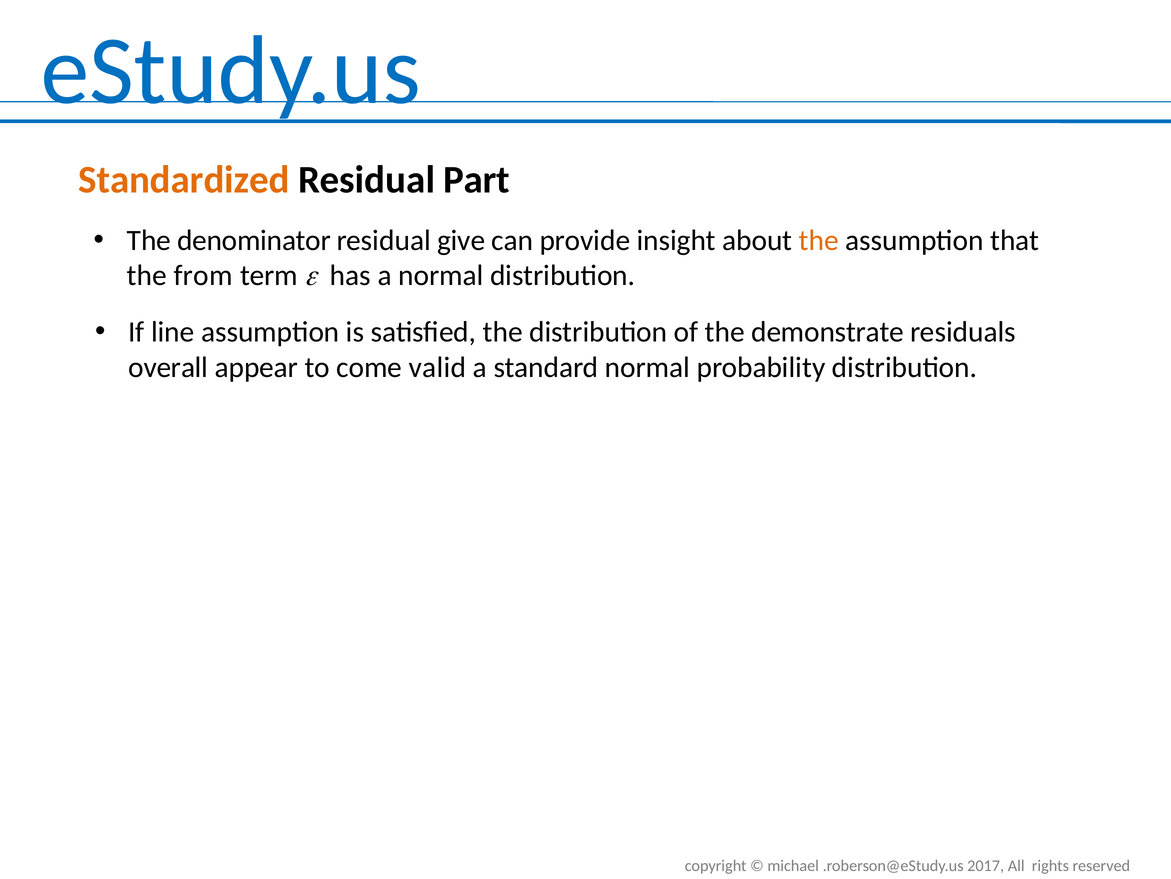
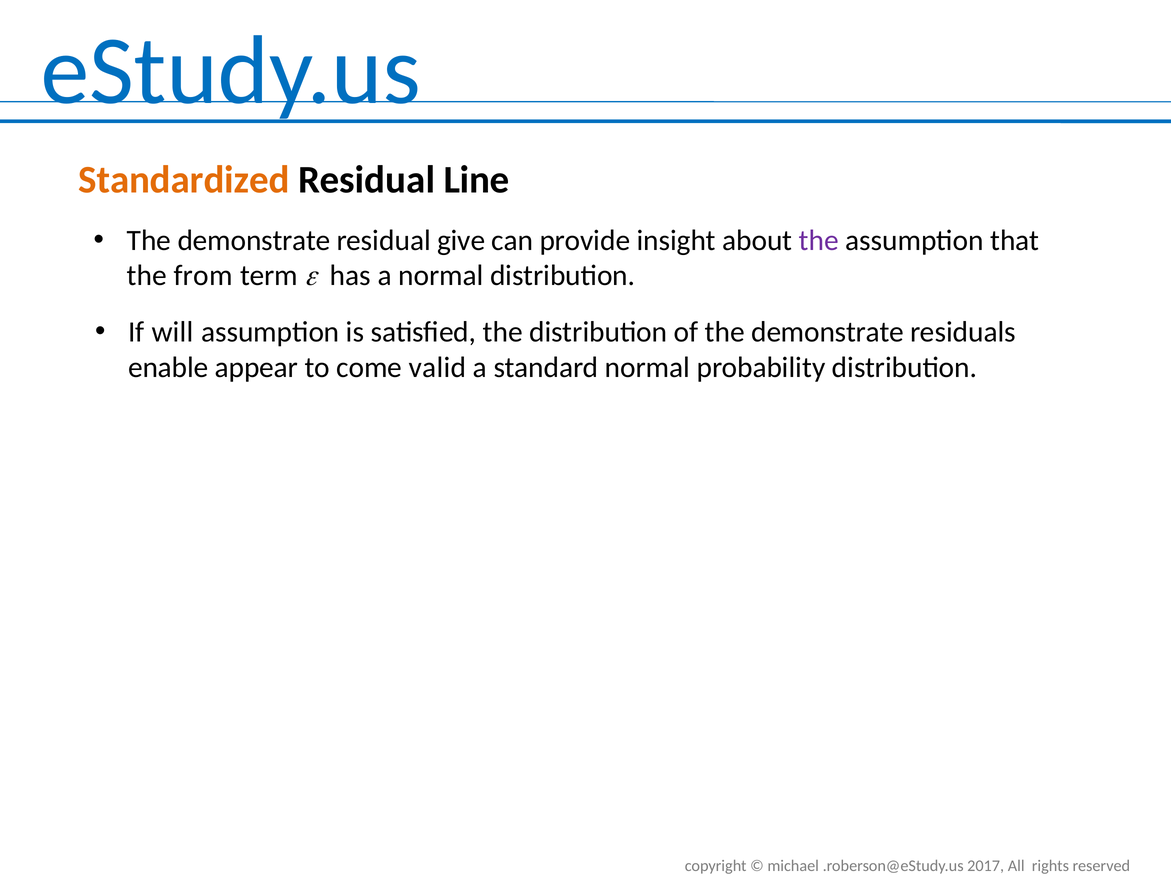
Part: Part -> Line (477, 180)
denominator: denominator -> demonstrate (254, 240)
the colour: orange -> purple (819, 240)
line: line -> will (173, 332)
overall: overall -> enable (168, 367)
